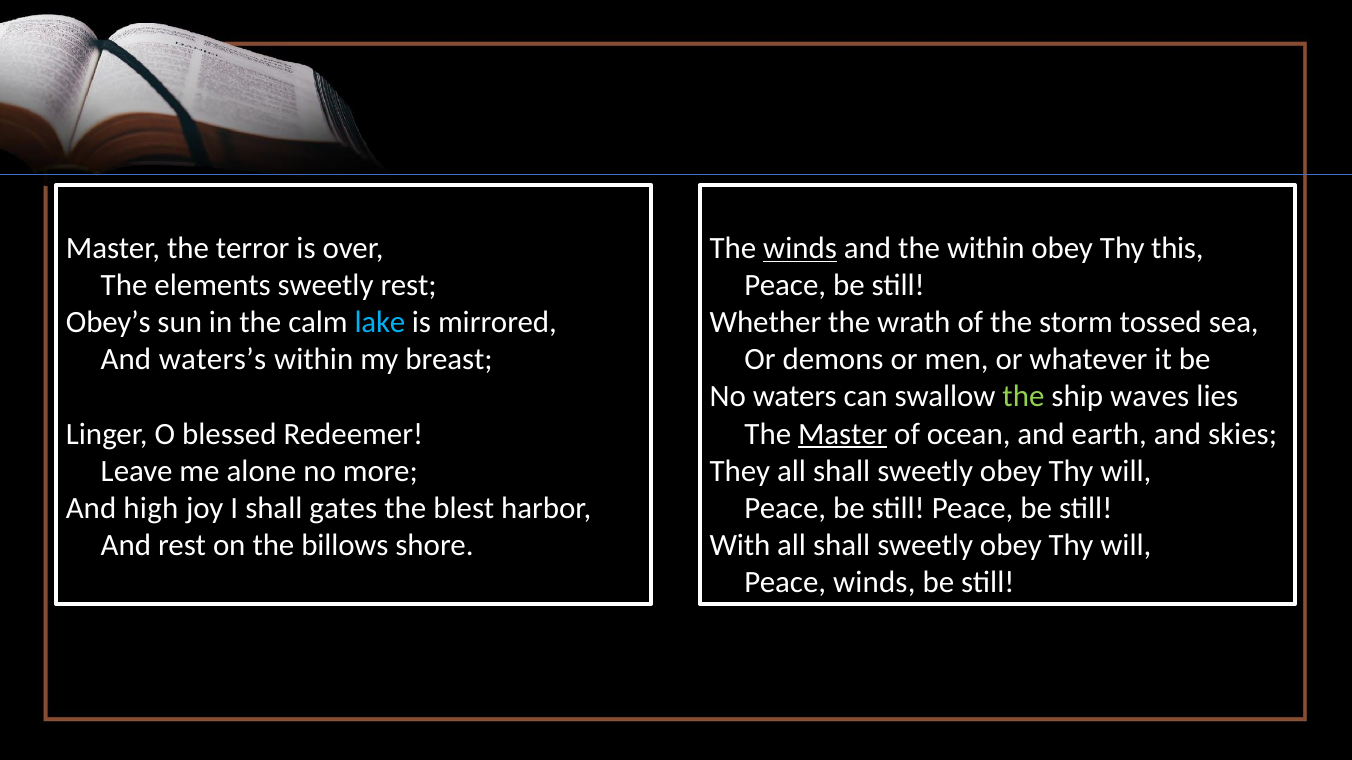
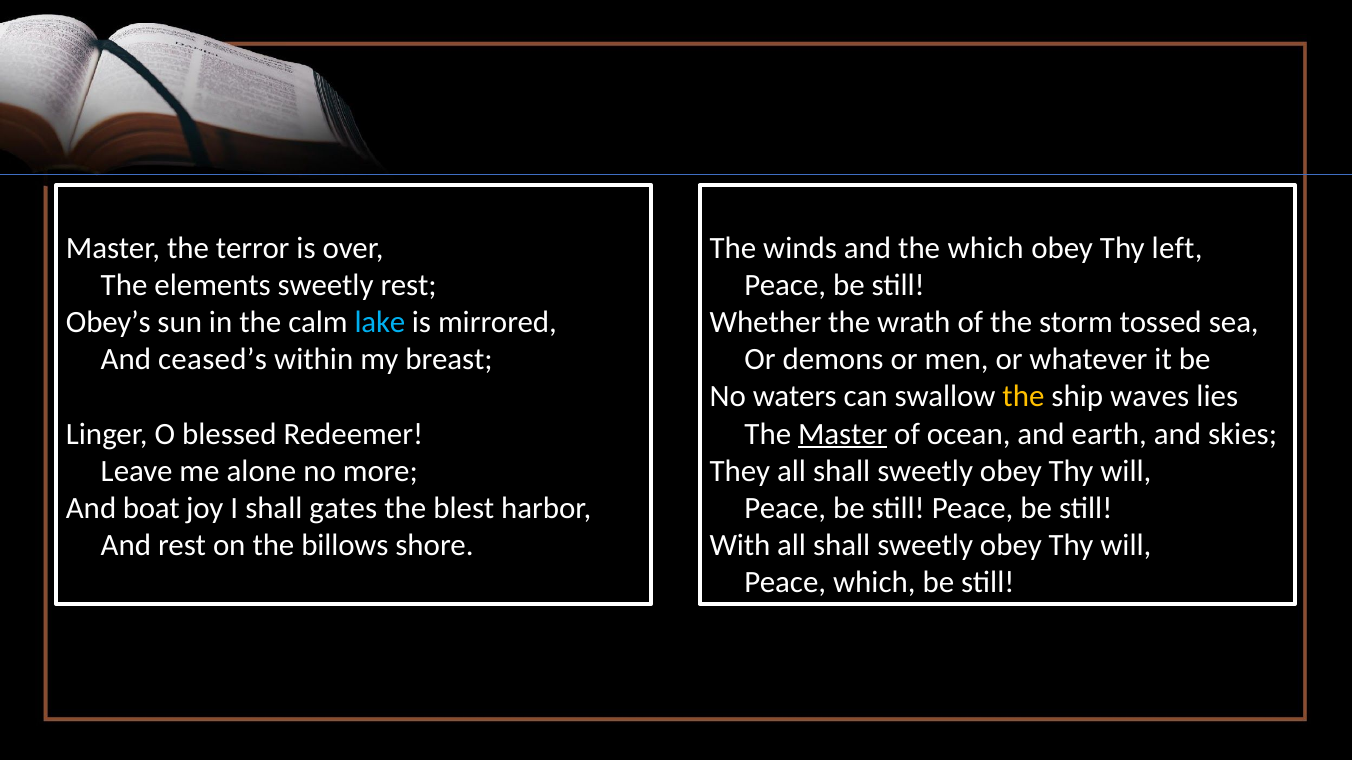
winds underline: present -> none (800, 248)
the within: within -> which (986, 248)
this: this -> left (1177, 248)
waters’s: waters’s -> ceased’s (213, 360)
the colour: light green -> yellow (1023, 397)
high: high -> boat (151, 509)
Peace winds: winds -> which (874, 583)
